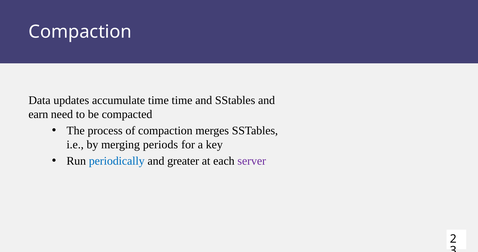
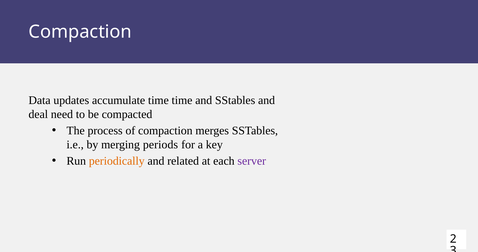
earn: earn -> deal (38, 114)
periodically colour: blue -> orange (117, 161)
greater: greater -> related (183, 161)
